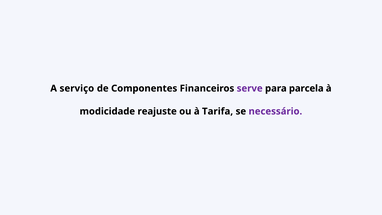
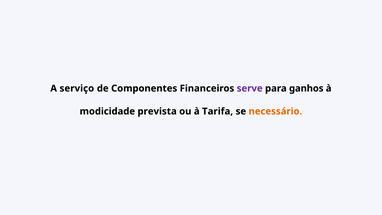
parcela: parcela -> ganhos (306, 88)
reajuste: reajuste -> prevista (157, 111)
necessário colour: purple -> orange (275, 111)
